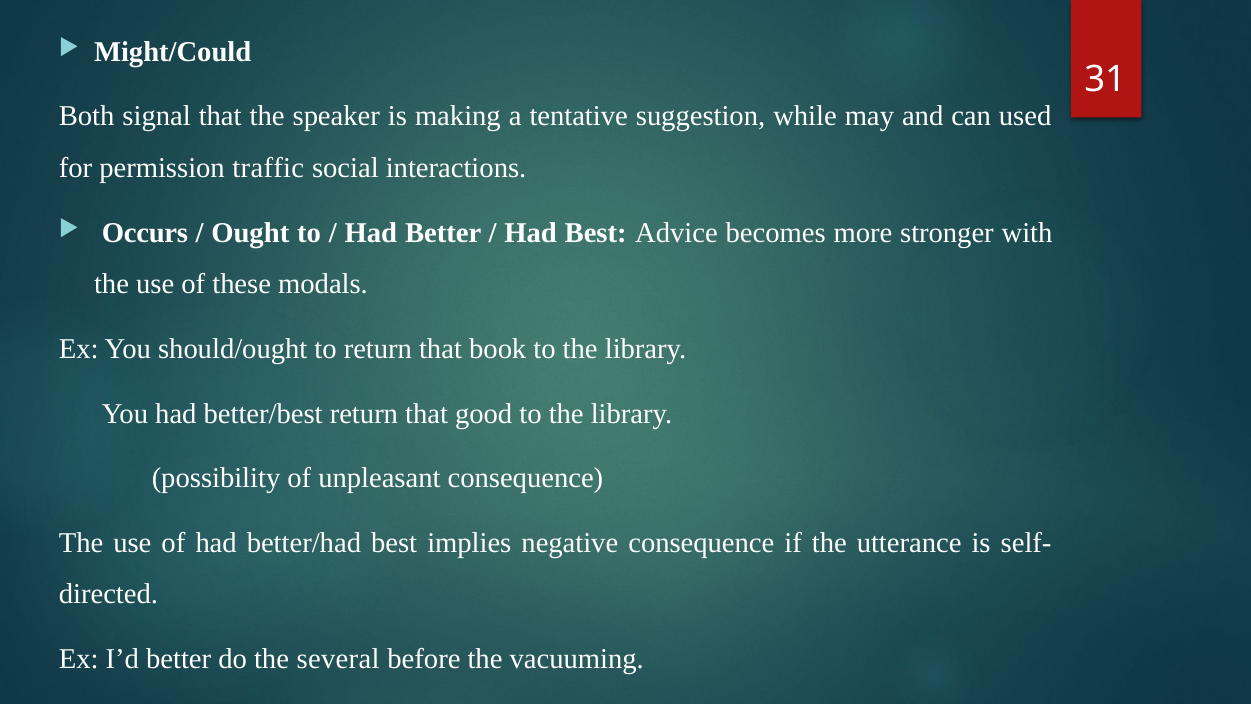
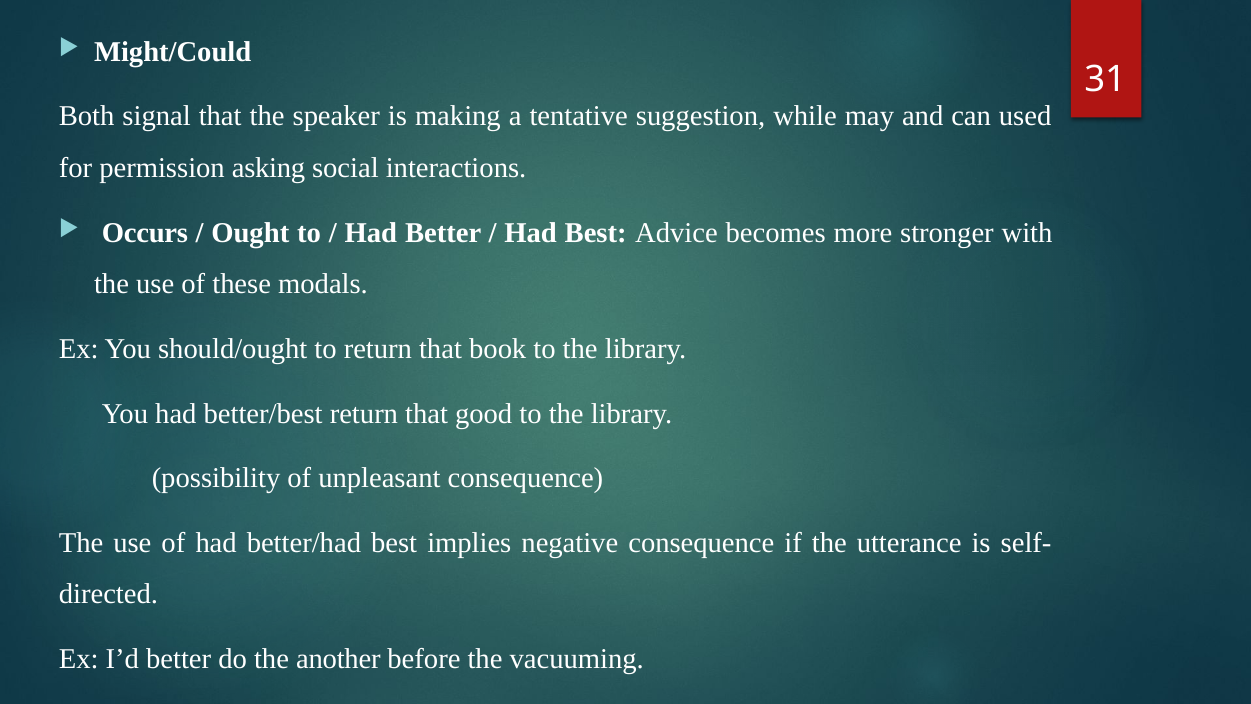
traffic: traffic -> asking (269, 168)
several: several -> another (338, 659)
